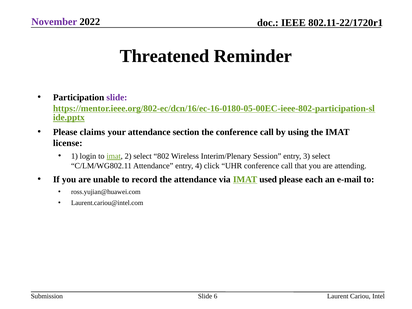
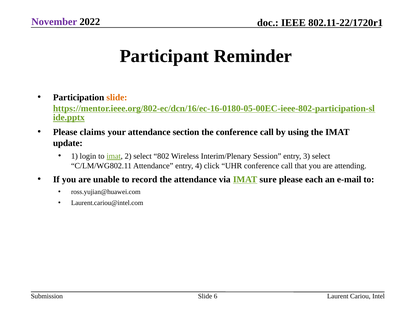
Threatened: Threatened -> Participant (164, 56)
slide colour: purple -> orange (117, 97)
license: license -> update (68, 143)
used: used -> sure (268, 180)
